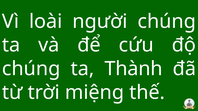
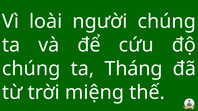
Thành: Thành -> Tháng (134, 69)
